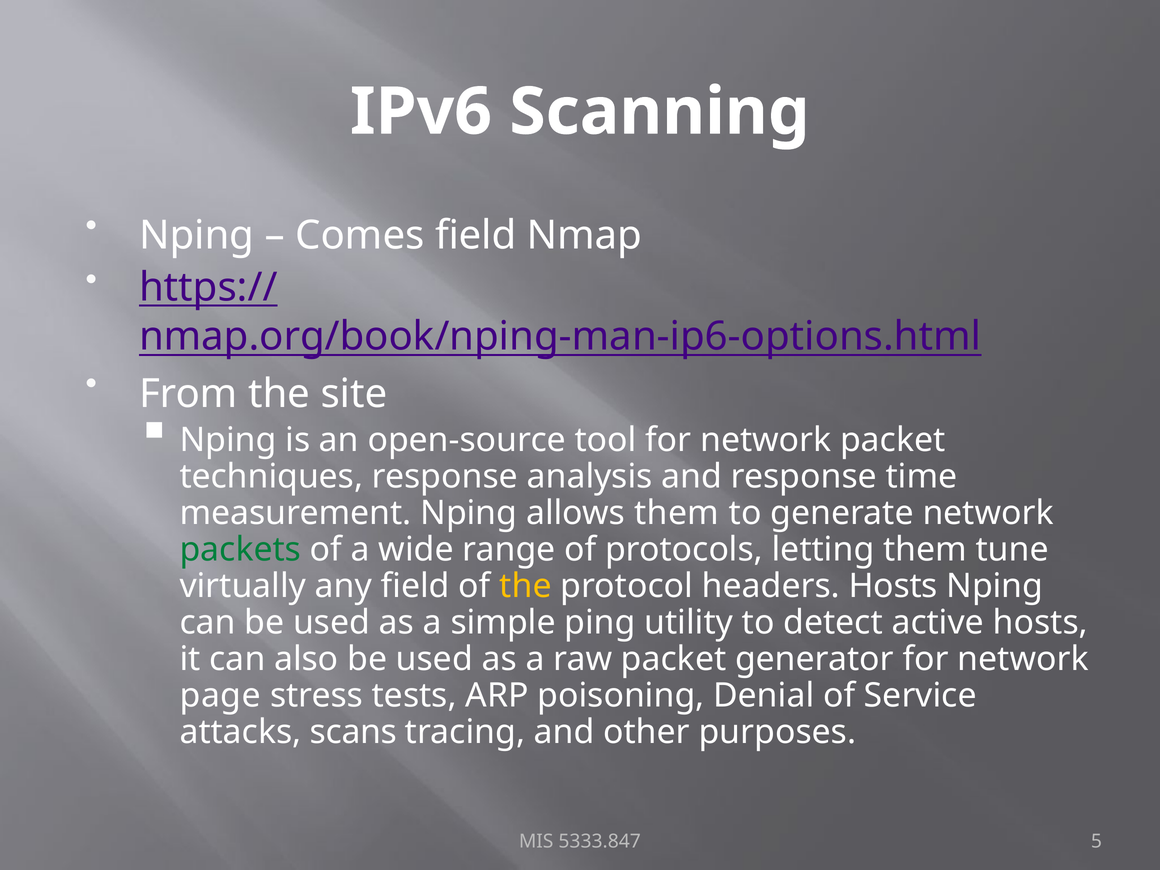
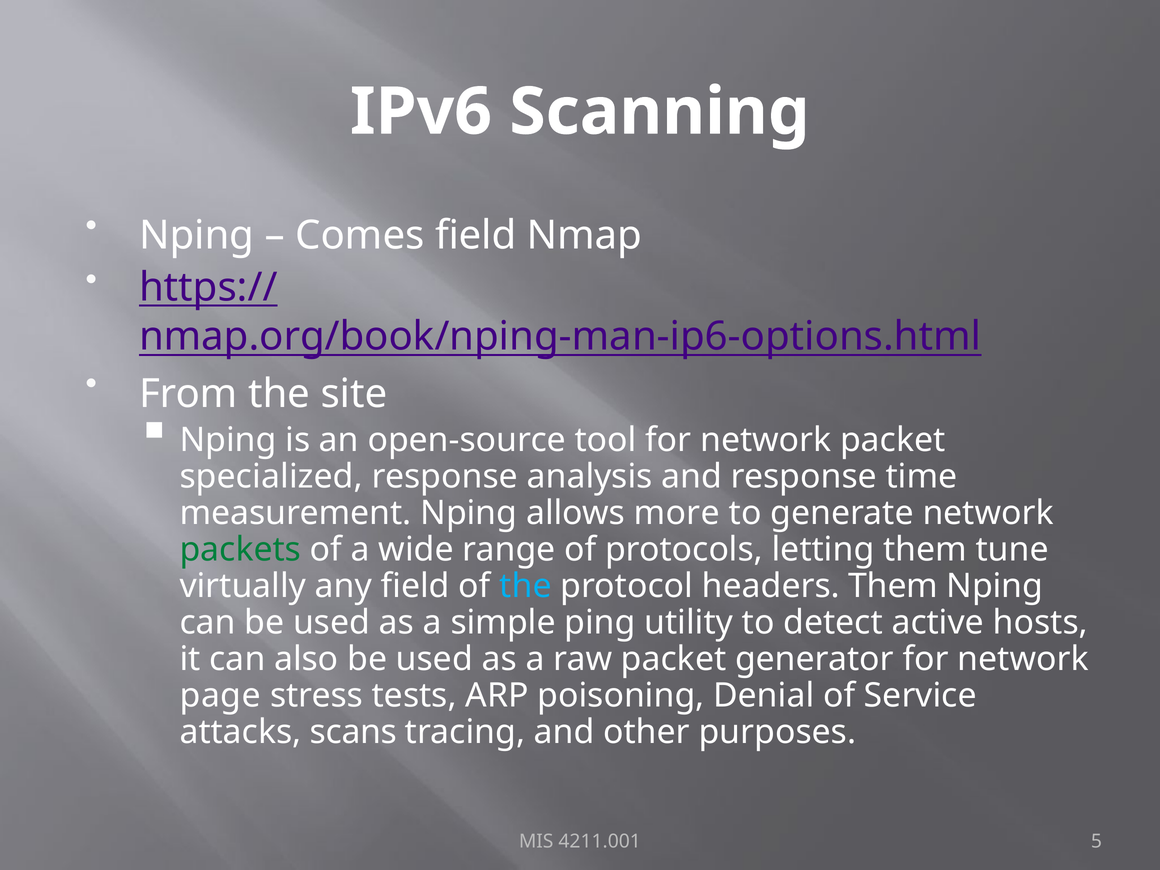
techniques: techniques -> specialized (271, 477)
allows them: them -> more (677, 513)
the colour: yellow -> light blue (526, 586)
headers Hosts: Hosts -> Them (893, 586)
5333.847: 5333.847 -> 4211.001 (600, 841)
